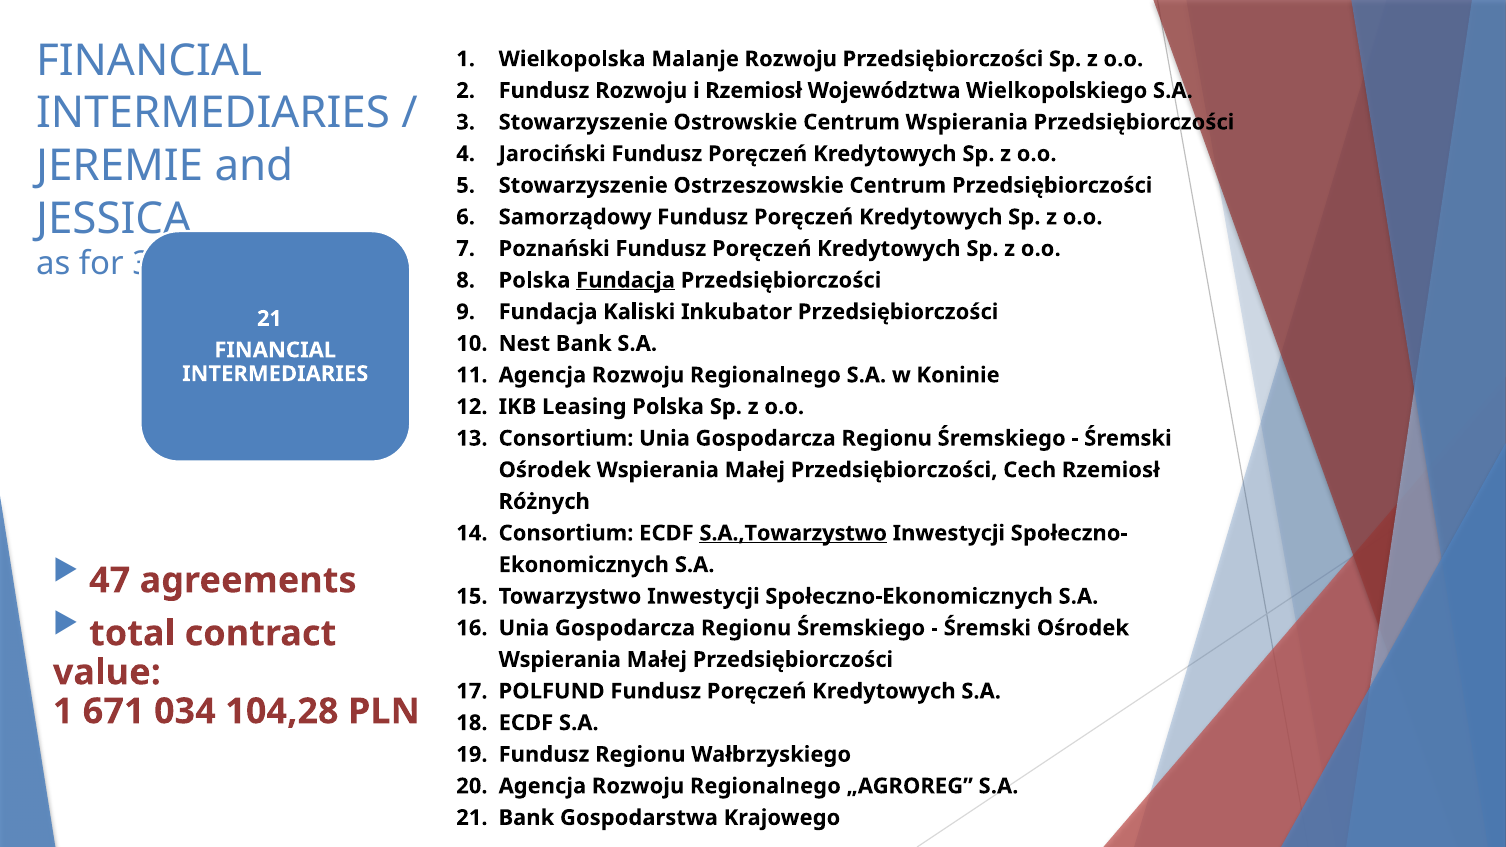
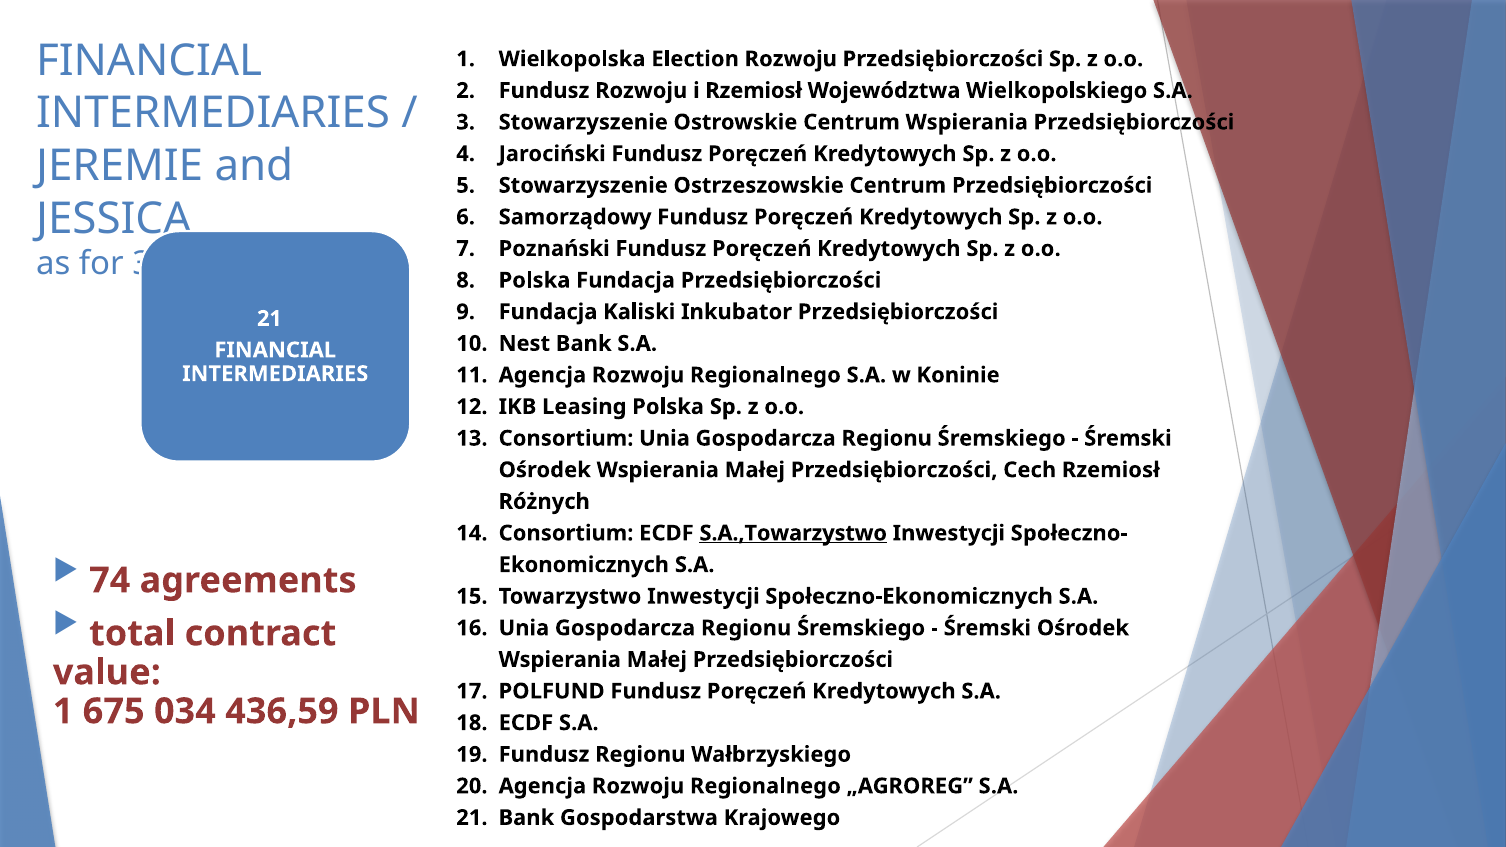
Malanje: Malanje -> Election (695, 59)
Fundacja underline: present -> none (626, 280)
47: 47 -> 74 (110, 581)
671: 671 -> 675 (114, 711)
104,28: 104,28 -> 436,59 (282, 711)
